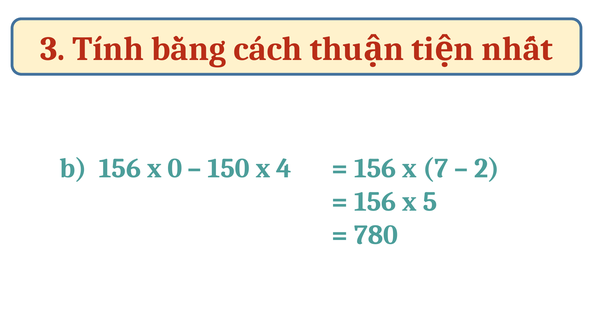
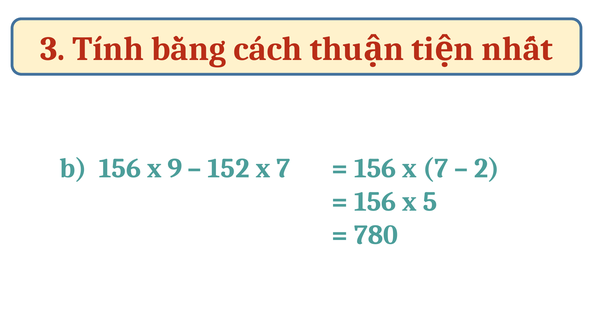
0: 0 -> 9 (175, 169)
150: 150 -> 152 (229, 169)
4: 4 -> 7 (283, 169)
